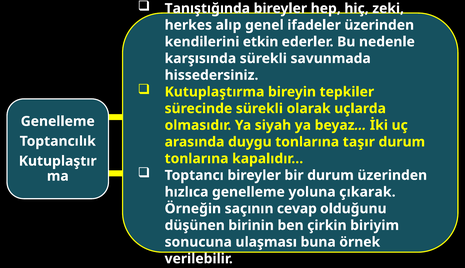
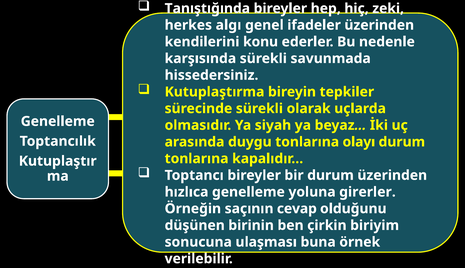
alıp: alıp -> algı (228, 25)
etkin: etkin -> konu (261, 42)
taşır: taşır -> olayı (359, 142)
çıkarak: çıkarak -> girerler (367, 192)
